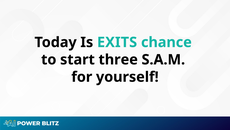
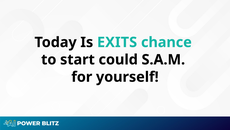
three: three -> could (118, 59)
